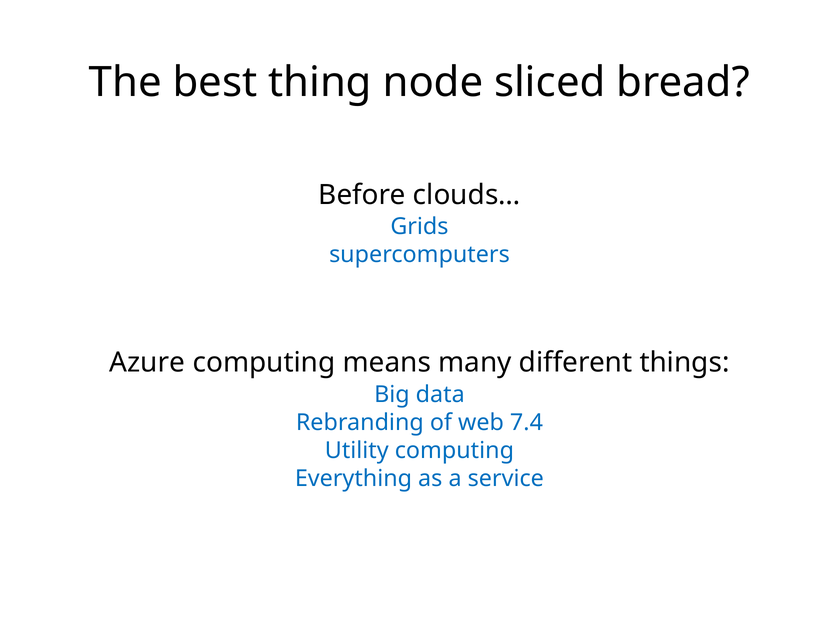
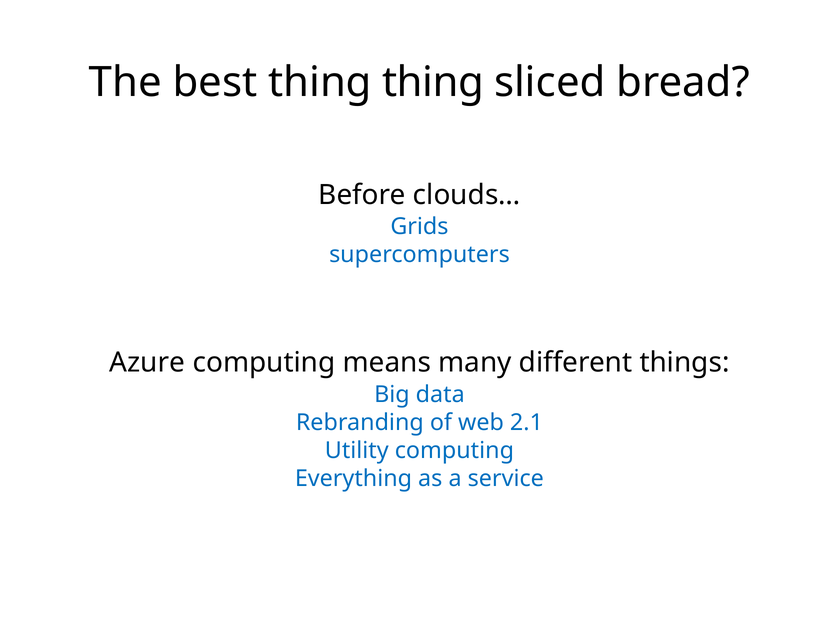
thing node: node -> thing (433, 83)
7.4: 7.4 -> 2.1 (526, 423)
